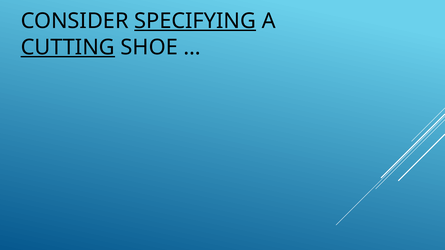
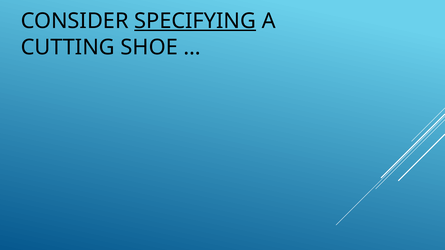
CUTTING underline: present -> none (68, 47)
